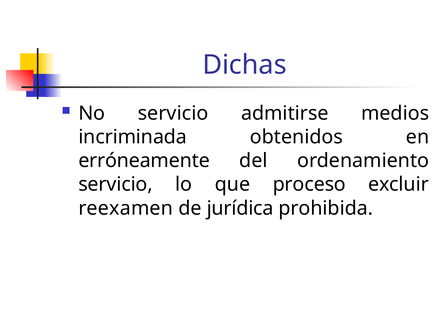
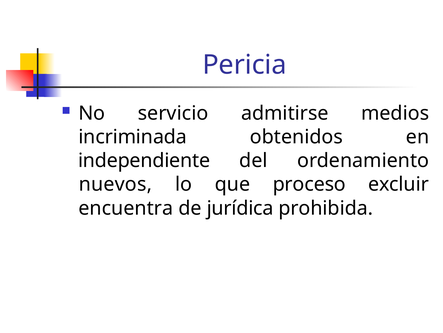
Dichas: Dichas -> Pericia (245, 65)
erróneamente: erróneamente -> independiente (144, 160)
servicio: servicio -> nuevos (115, 184)
reexamen: reexamen -> encuentra (126, 208)
